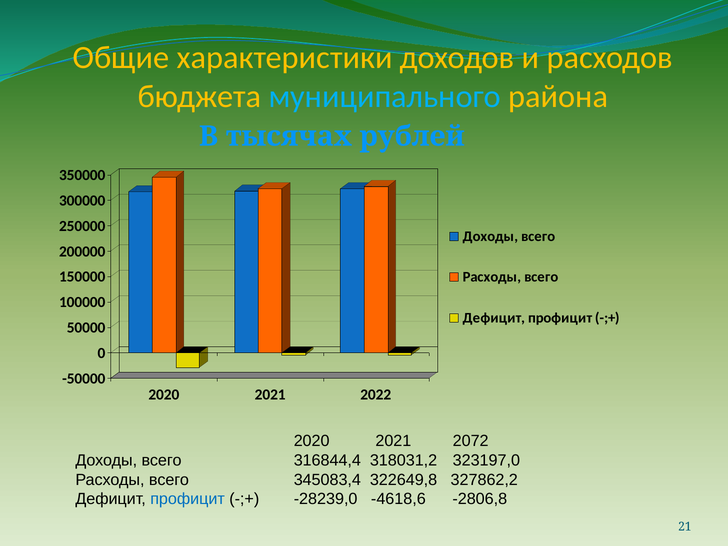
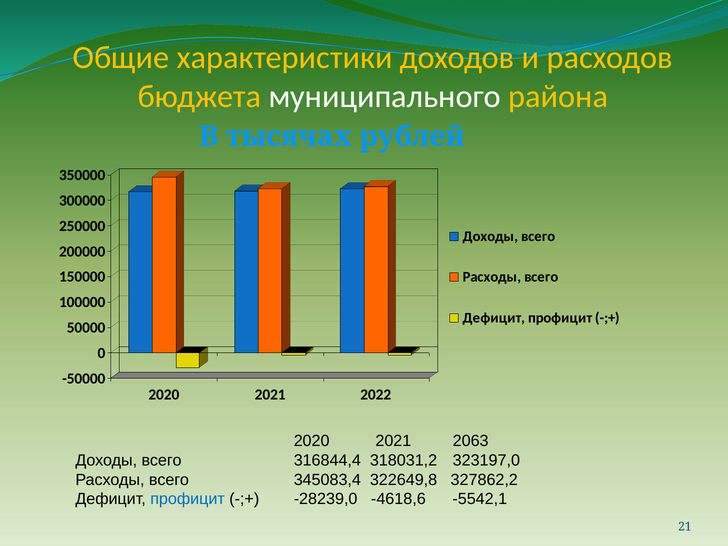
муниципального colour: light blue -> white (385, 97)
2072: 2072 -> 2063 (471, 441)
-2806,8: -2806,8 -> -5542,1 (480, 499)
